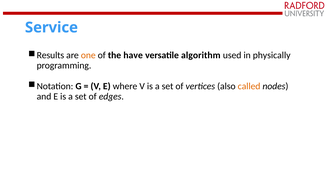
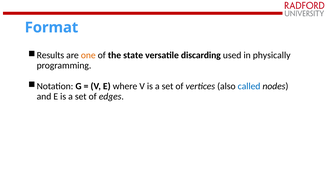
Service: Service -> Format (51, 27)
have: have -> state (133, 55)
algorithm: algorithm -> discarding (201, 55)
called colour: orange -> blue (249, 86)
